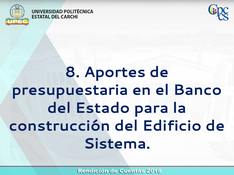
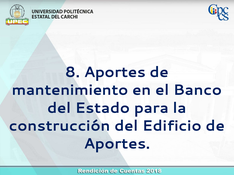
presupuestaria: presupuestaria -> mantenimiento (70, 90)
Sistema: Sistema -> Aportes (117, 144)
